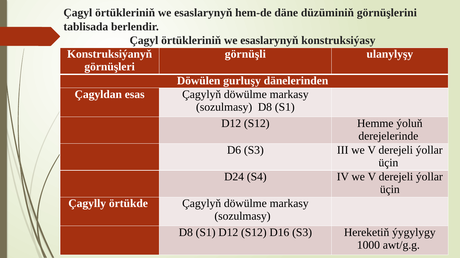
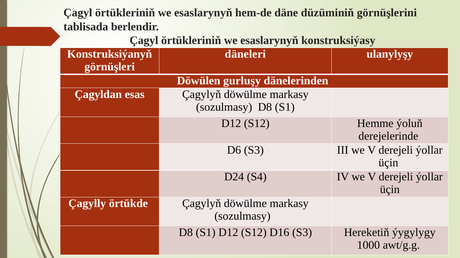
görnüşli: görnüşli -> däneleri (245, 54)
